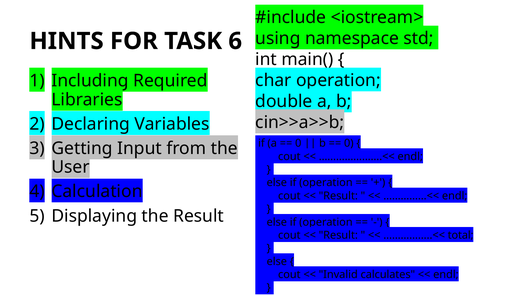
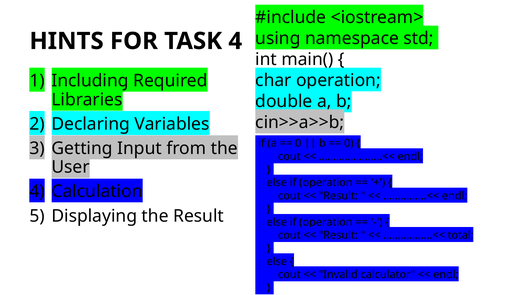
TASK 6: 6 -> 4 (235, 41)
calculates: calculates -> calculator (388, 274)
